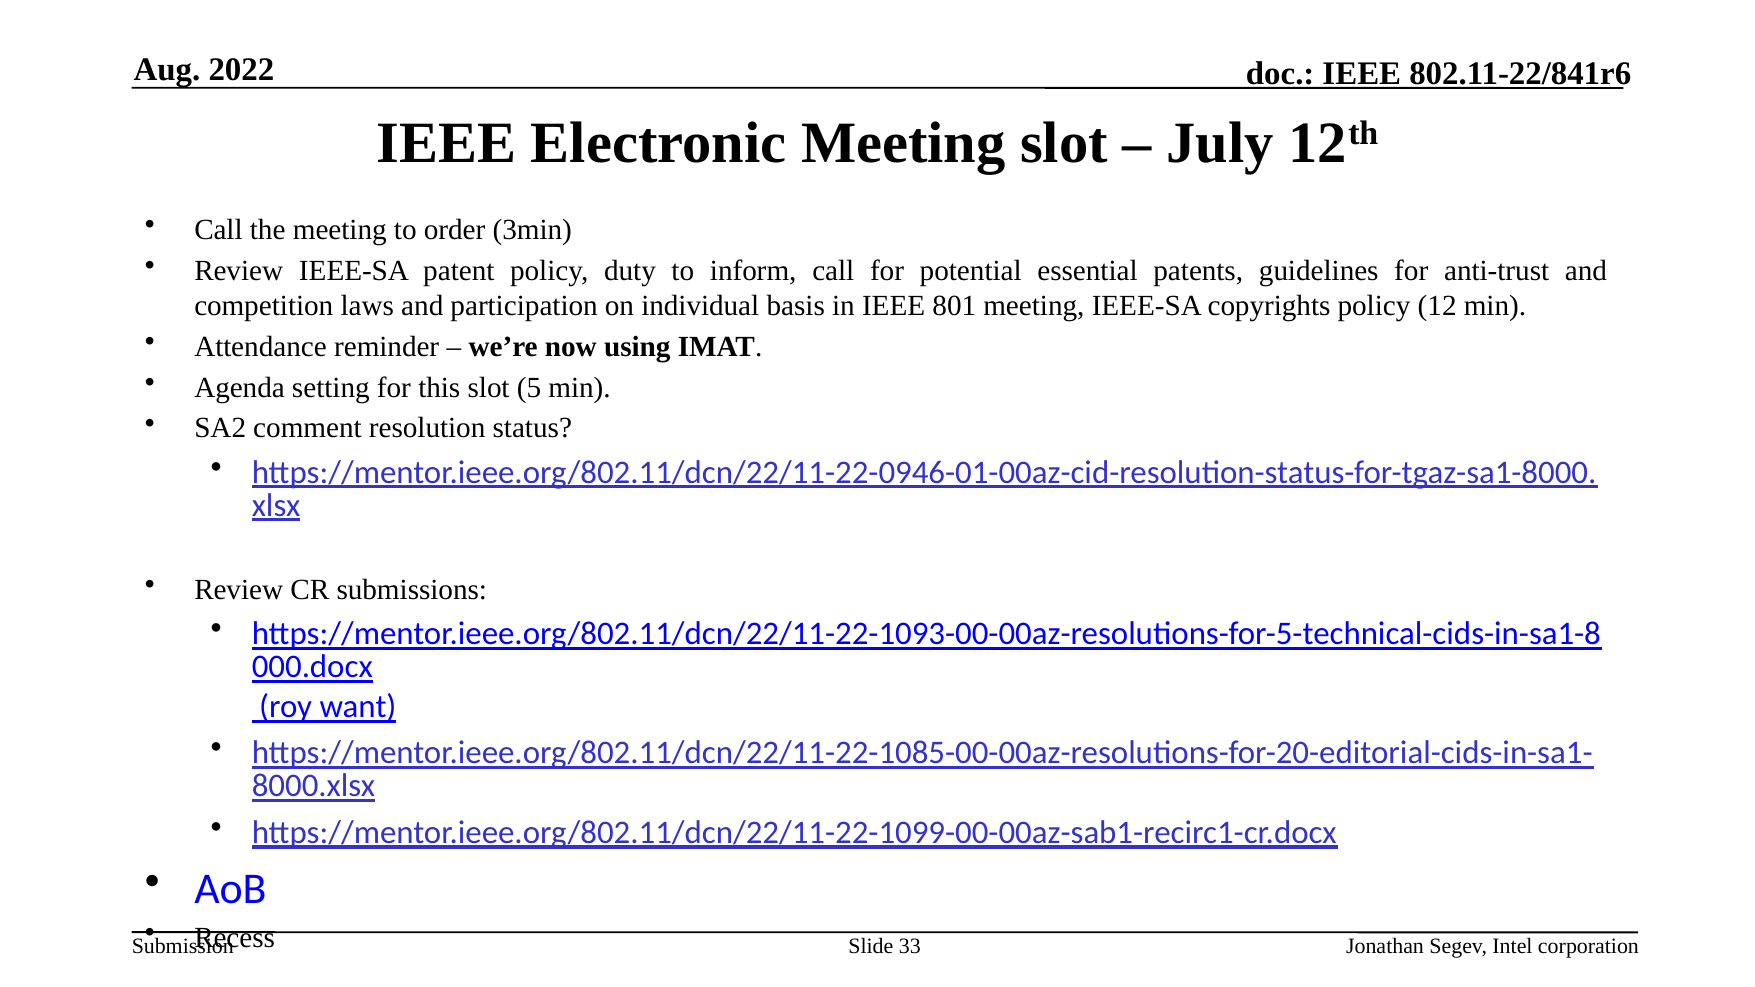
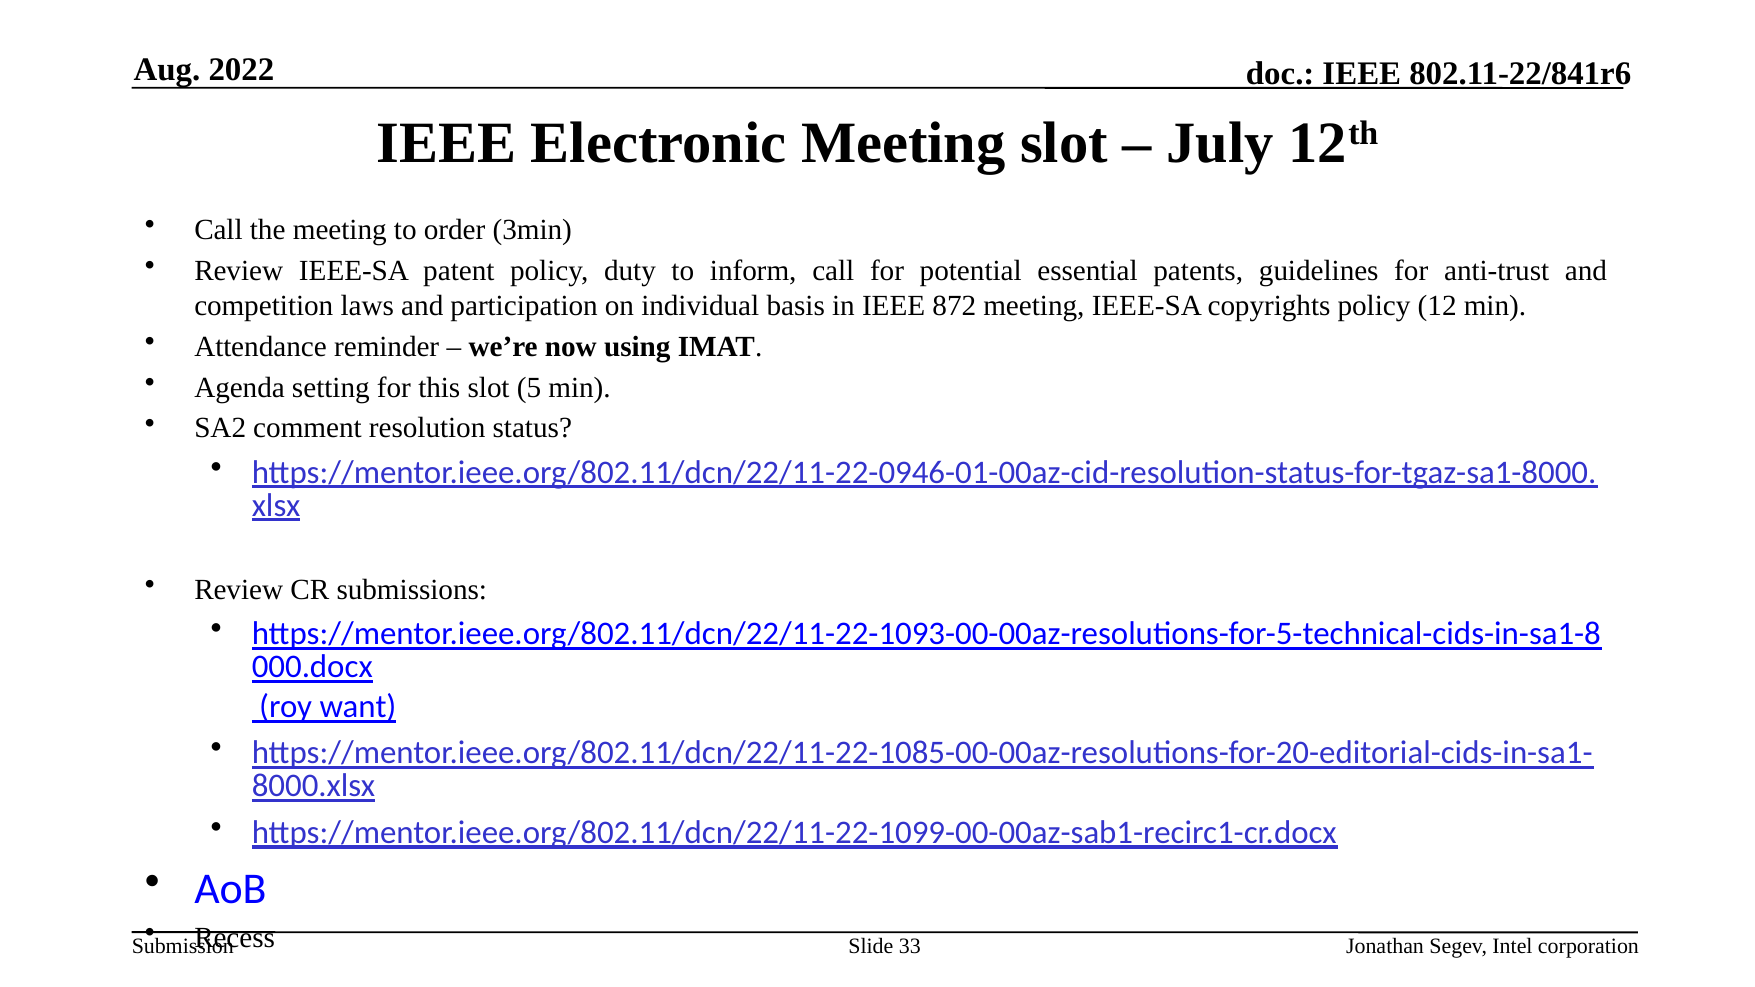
801: 801 -> 872 (954, 306)
